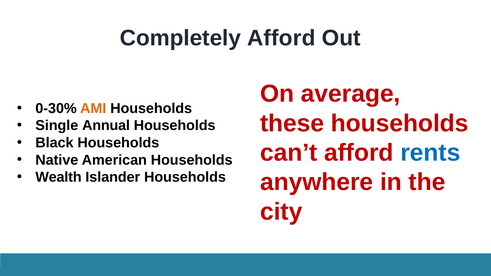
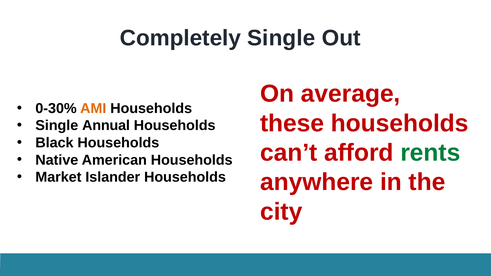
Completely Afford: Afford -> Single (281, 38)
rents colour: blue -> green (430, 153)
Wealth: Wealth -> Market (58, 177)
